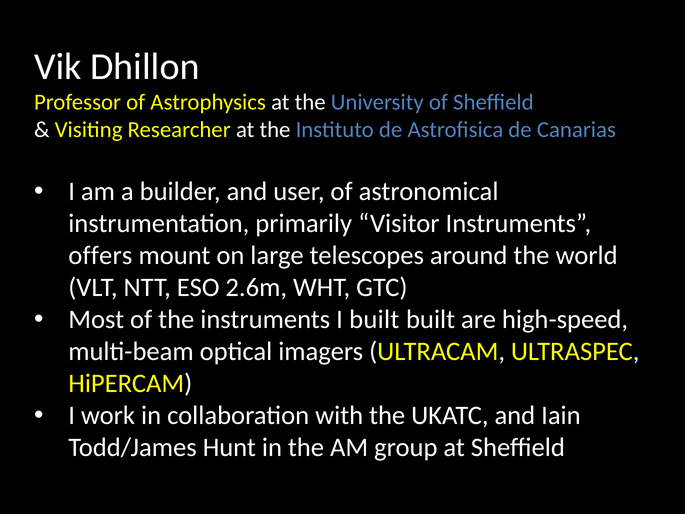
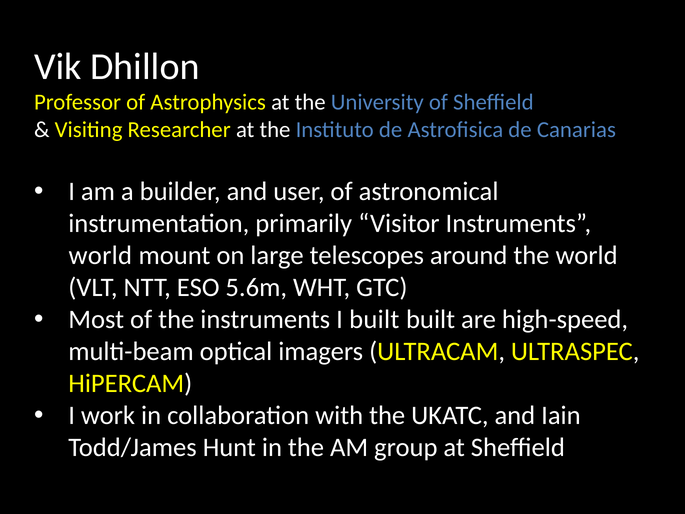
offers: offers -> world (100, 256)
2.6m: 2.6m -> 5.6m (256, 288)
